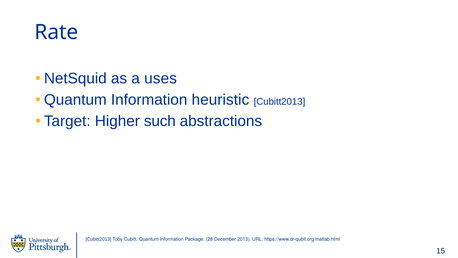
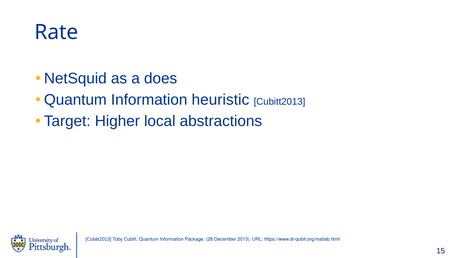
uses: uses -> does (161, 78)
such: such -> local (160, 121)
